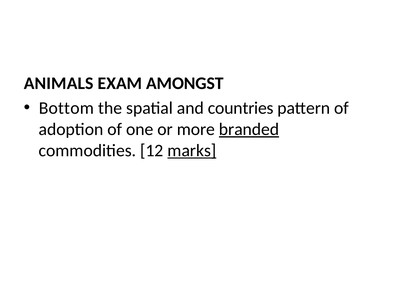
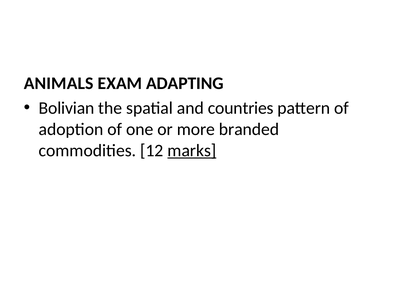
AMONGST: AMONGST -> ADAPTING (185, 83)
Bottom: Bottom -> Bolivian (67, 108)
branded underline: present -> none (249, 129)
